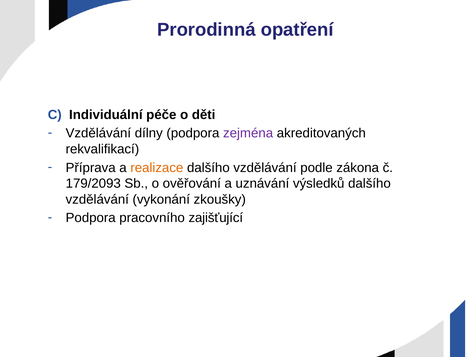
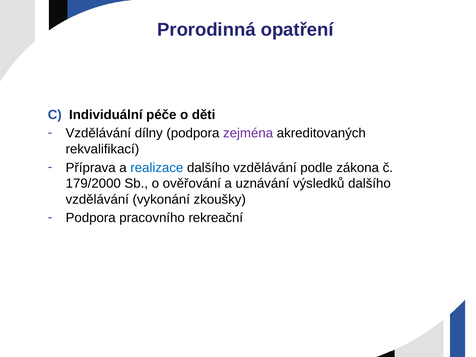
realizace colour: orange -> blue (157, 168)
179/2093: 179/2093 -> 179/2000 (93, 184)
zajišťující: zajišťující -> rekreační (216, 218)
